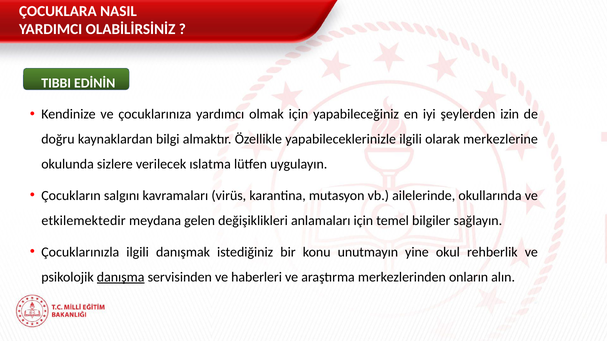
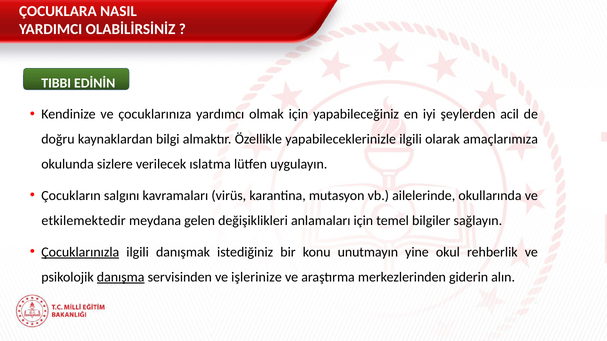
izin: izin -> acil (510, 114)
merkezlerine: merkezlerine -> amaçlarımıza (501, 139)
Çocuklarınızla underline: none -> present (80, 252)
haberleri: haberleri -> işlerinize (257, 277)
onların: onların -> giderin (469, 277)
